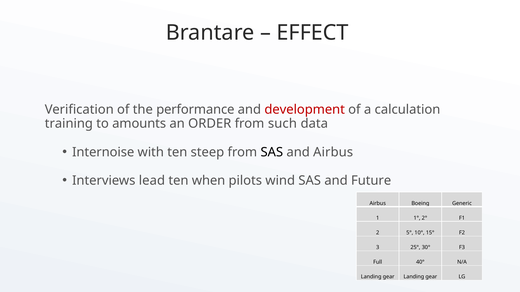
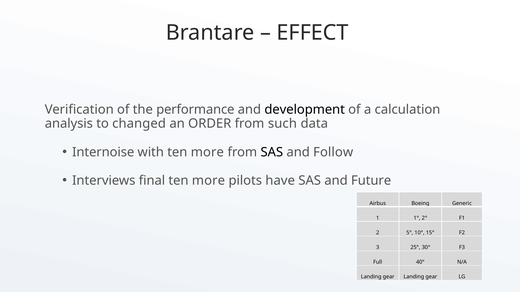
development colour: red -> black (305, 110)
training: training -> analysis (69, 124)
amounts: amounts -> changed (139, 124)
with ten steep: steep -> more (207, 153)
and Airbus: Airbus -> Follow (333, 153)
lead: lead -> final (152, 181)
when: when -> more (208, 181)
wind: wind -> have (280, 181)
